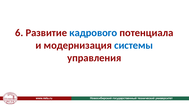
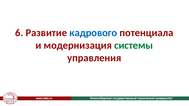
системы colour: blue -> green (134, 45)
